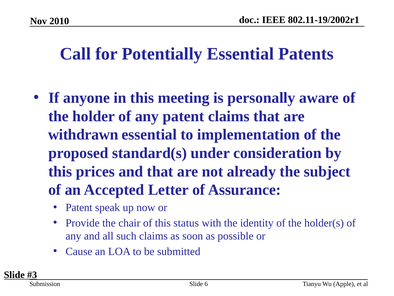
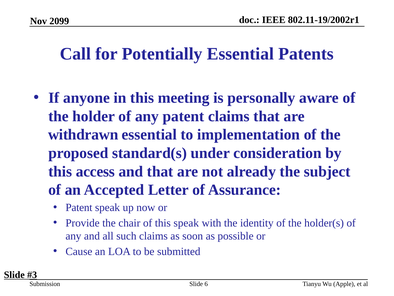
2010: 2010 -> 2099 (59, 21)
prices: prices -> access (95, 171)
this status: status -> speak (186, 223)
